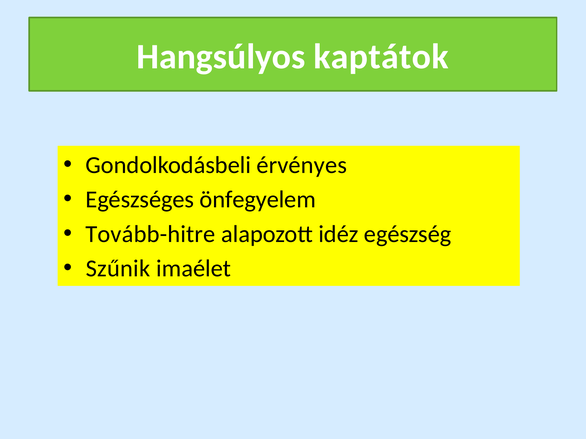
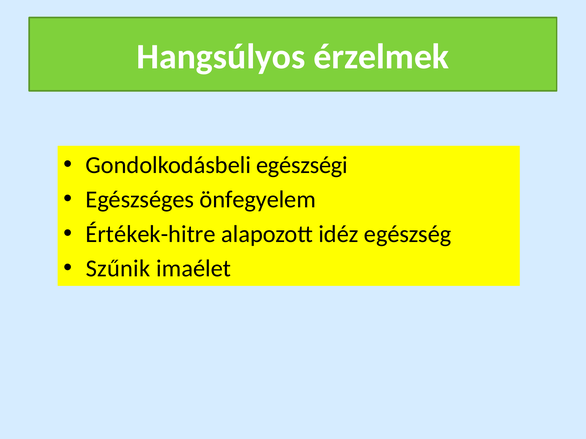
kaptátok: kaptátok -> érzelmek (381, 57)
érvényes: érvényes -> egészségi (302, 165)
Tovább-hitre: Tovább-hitre -> Értékek-hitre (151, 234)
